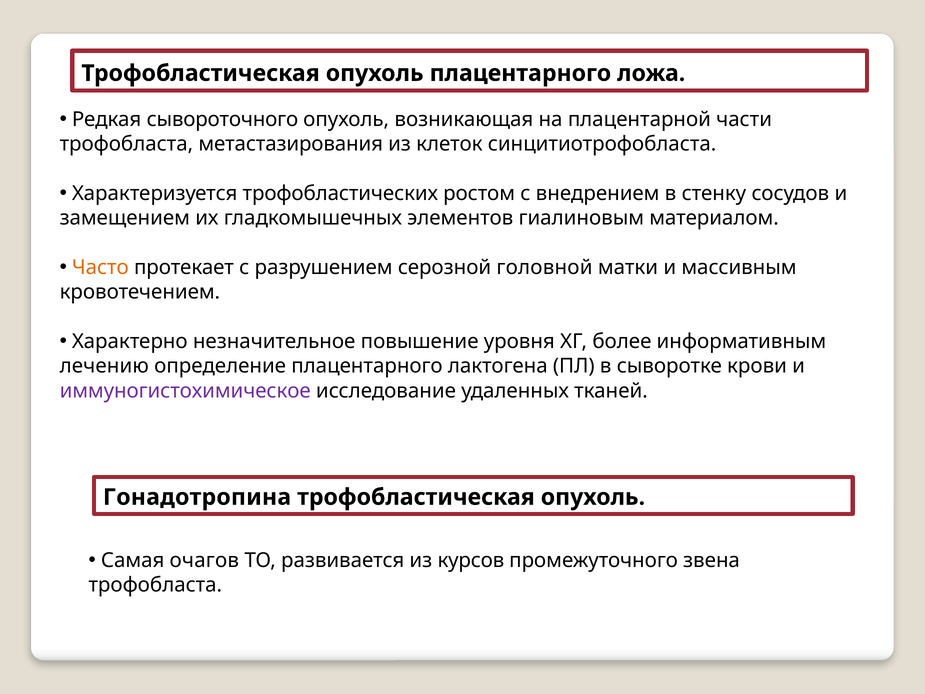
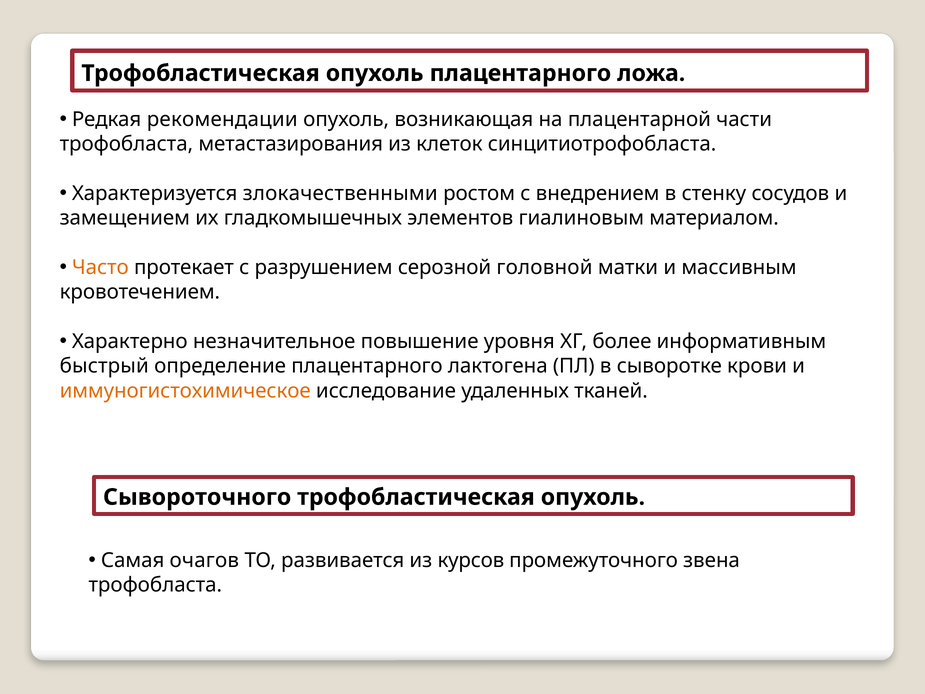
сывороточного: сывороточного -> рекомендации (222, 119)
трофобластических: трофобластических -> злокачественными (340, 193)
лечению: лечению -> быстрый (104, 366)
иммуногистохимическое colour: purple -> orange (185, 391)
Гонадотропина: Гонадотропина -> Сывороточного (197, 497)
